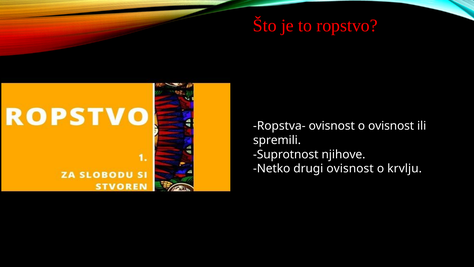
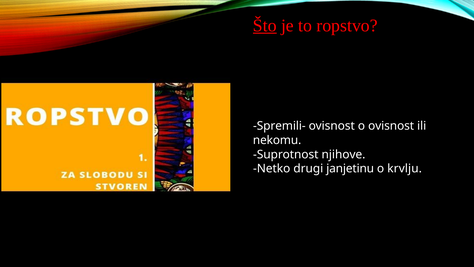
Što underline: none -> present (265, 25)
Ropstva-: Ropstva- -> Spremili- (279, 126)
spremili: spremili -> nekomu (277, 140)
drugi ovisnost: ovisnost -> janjetinu (350, 168)
